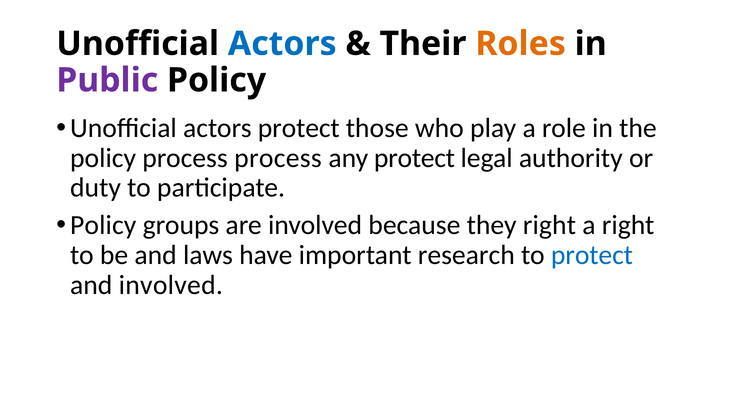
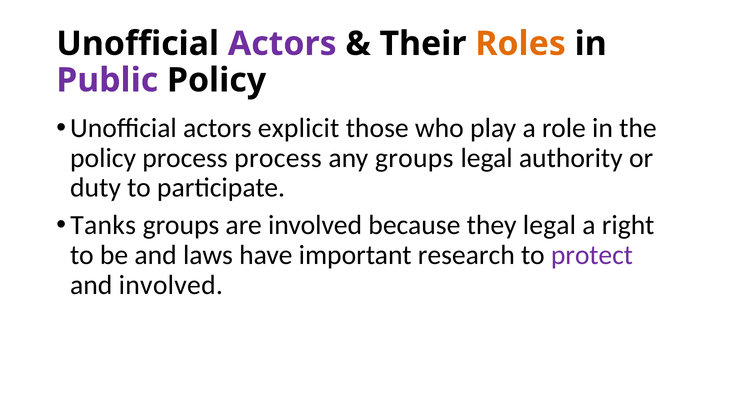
Actors colour: blue -> purple (282, 44)
actors protect: protect -> explicit (299, 128)
any protect: protect -> groups (414, 158)
Policy: Policy -> Tanks (103, 225)
they right: right -> legal (549, 225)
protect colour: blue -> purple (592, 255)
